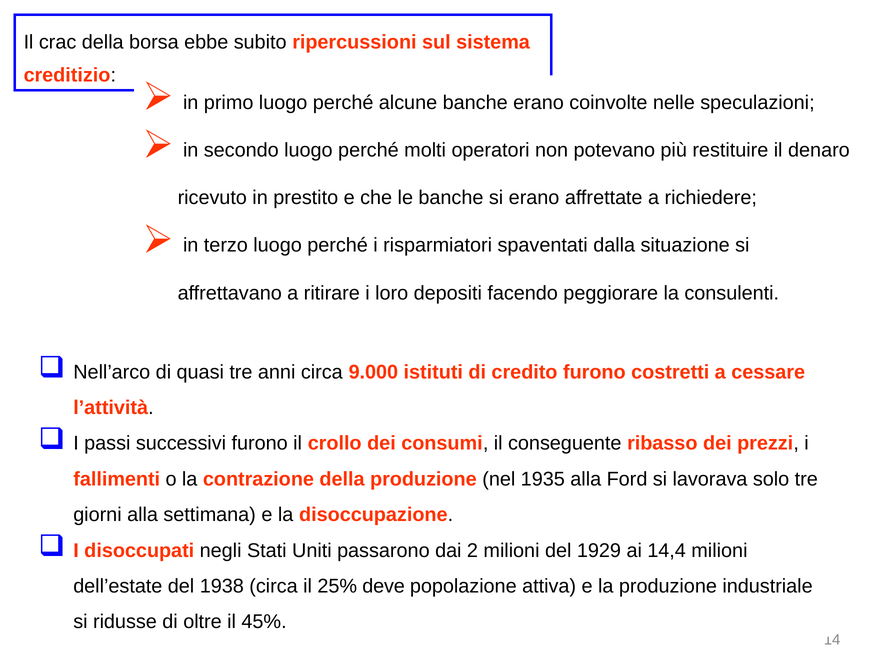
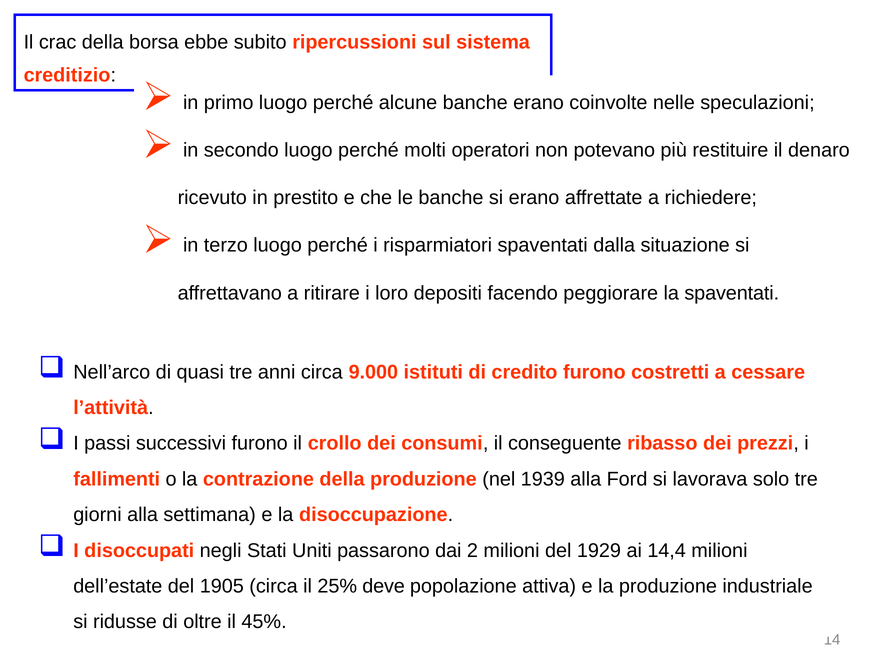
la consulenti: consulenti -> spaventati (732, 293)
1935: 1935 -> 1939 (543, 479)
1938: 1938 -> 1905 (222, 587)
